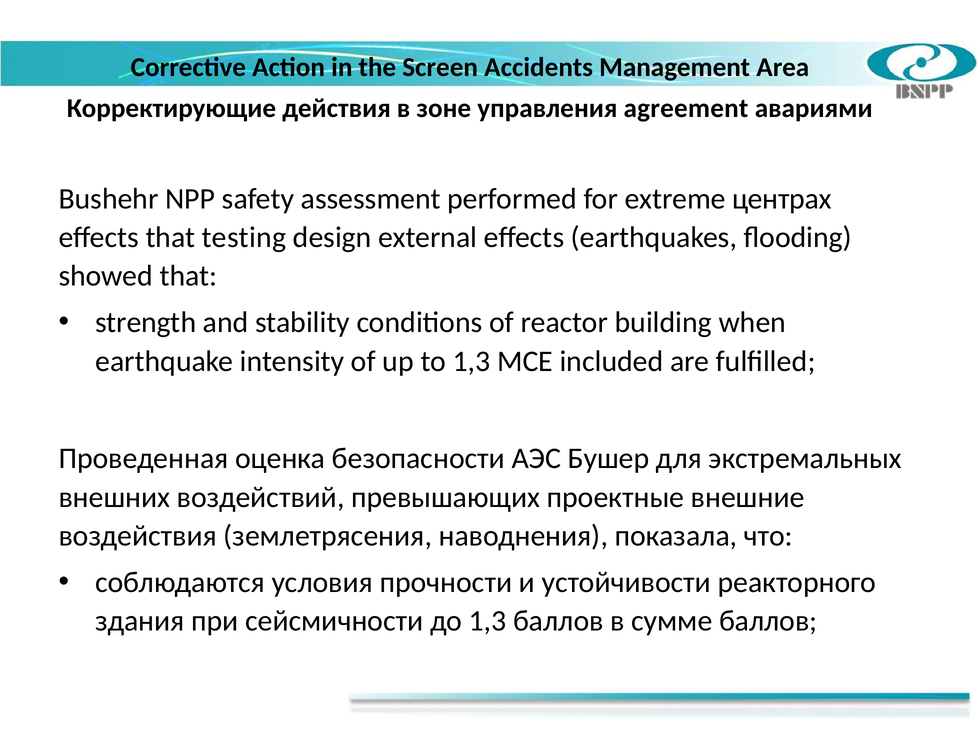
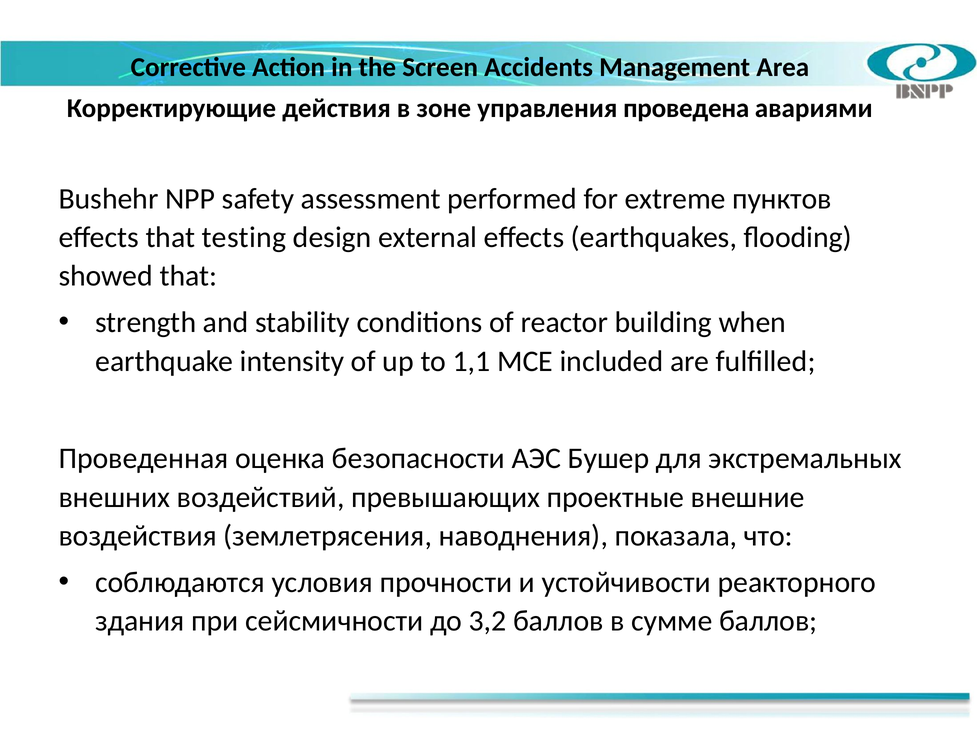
agreement: agreement -> проведена (686, 108)
центрах: центрах -> пунктов (782, 199)
to 1,3: 1,3 -> 1,1 (472, 361)
до 1,3: 1,3 -> 3,2 (488, 621)
